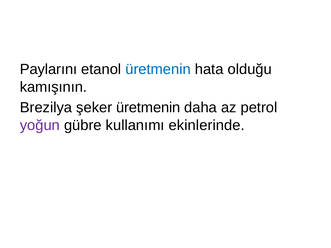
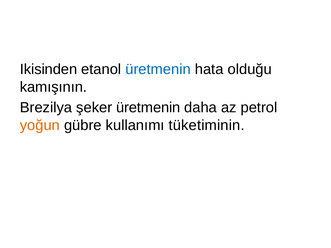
Paylarını: Paylarını -> Ikisinden (49, 69)
yoğun colour: purple -> orange (40, 125)
ekinlerinde: ekinlerinde -> tüketiminin (207, 125)
